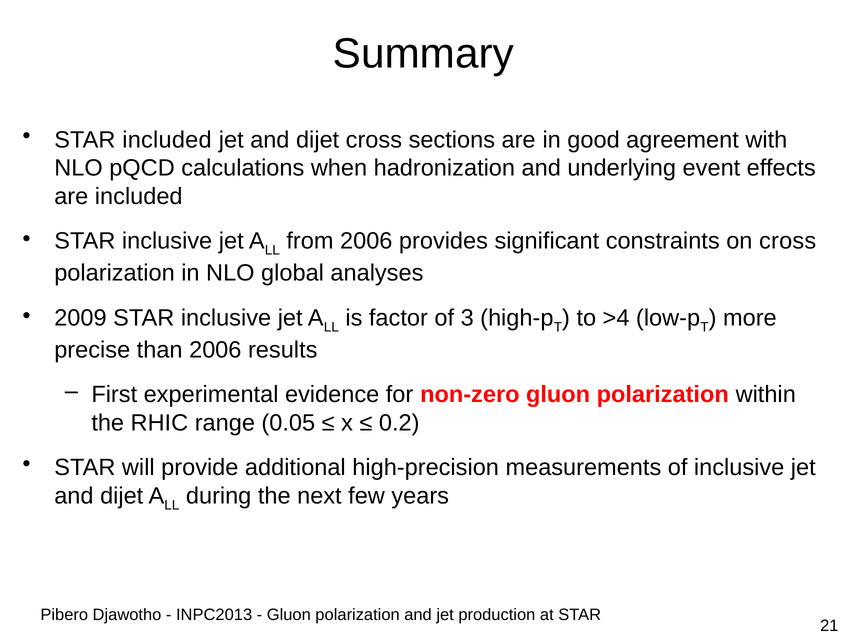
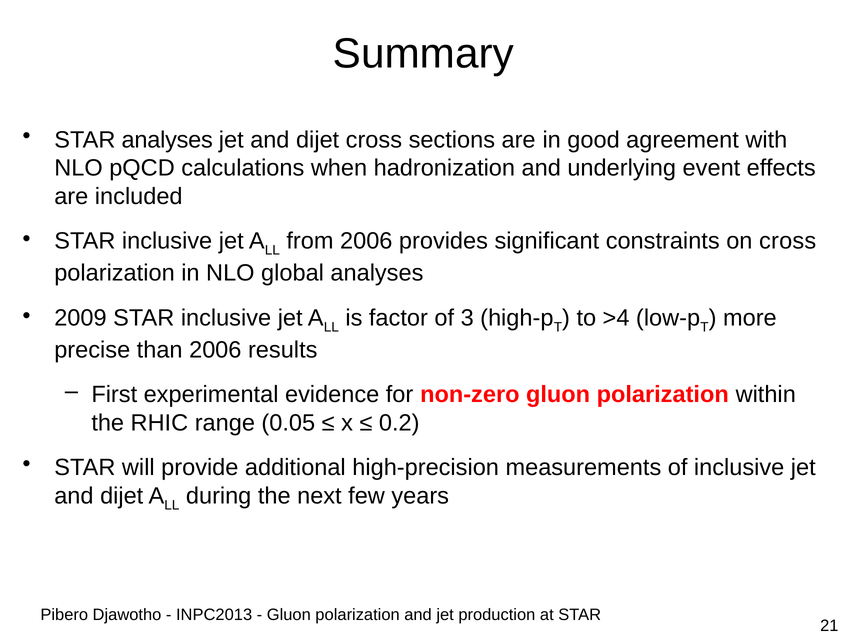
STAR included: included -> analyses (167, 140)
